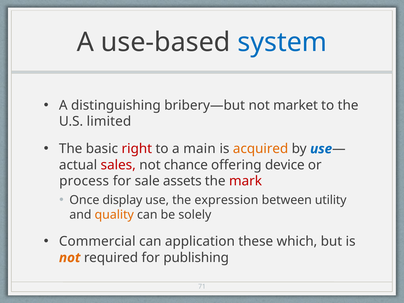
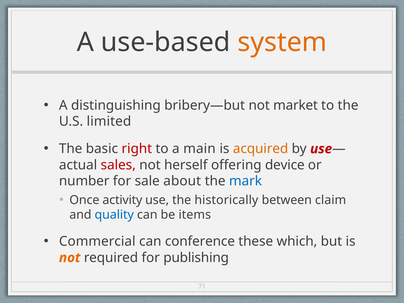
system colour: blue -> orange (282, 42)
use colour: blue -> red (321, 149)
chance: chance -> herself (186, 165)
process: process -> number (84, 181)
assets: assets -> about (182, 181)
mark colour: red -> blue (246, 181)
display: display -> activity (122, 200)
expression: expression -> historically (226, 200)
utility: utility -> claim (331, 200)
quality colour: orange -> blue (114, 215)
solely: solely -> items (195, 215)
application: application -> conference (200, 242)
